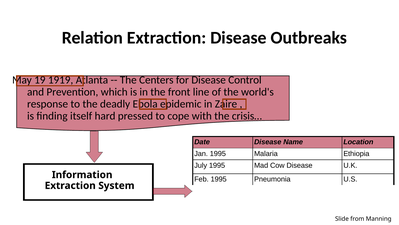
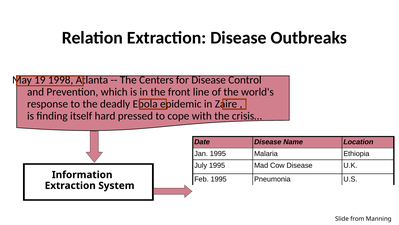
1919: 1919 -> 1998 (61, 80)
